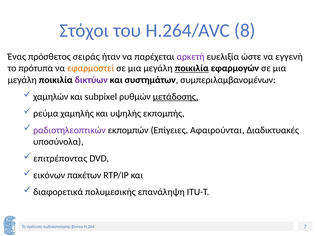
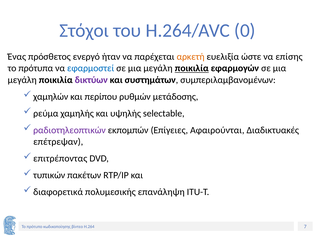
8: 8 -> 0 (245, 30)
σειράς: σειράς -> ενεργό (86, 57)
αρκετή colour: purple -> orange (191, 57)
εγγενή: εγγενή -> επίσης (289, 57)
εφαρμοστεί colour: orange -> blue (91, 68)
subpixel: subpixel -> περίπου (101, 97)
μετάδοσης underline: present -> none (176, 97)
εκπομπής: εκπομπής -> selectable (164, 113)
υποσύνολα: υποσύνολα -> επέτρεψαν (58, 142)
εικόνων: εικόνων -> τυπικών (49, 175)
